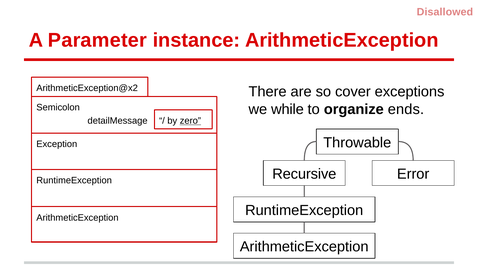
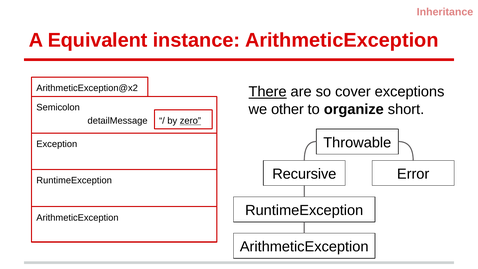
Disallowed: Disallowed -> Inheritance (445, 12)
Parameter: Parameter -> Equivalent (98, 40)
There underline: none -> present (268, 92)
while: while -> other (287, 109)
ends: ends -> short (406, 109)
